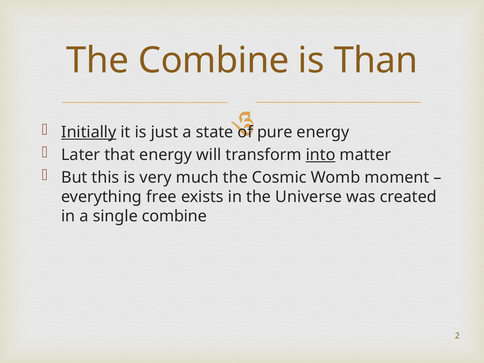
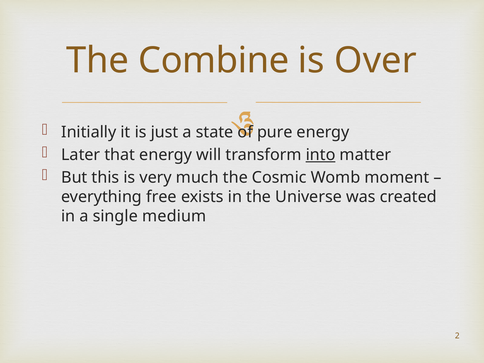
Than: Than -> Over (376, 61)
Initially underline: present -> none (89, 132)
single combine: combine -> medium (174, 216)
